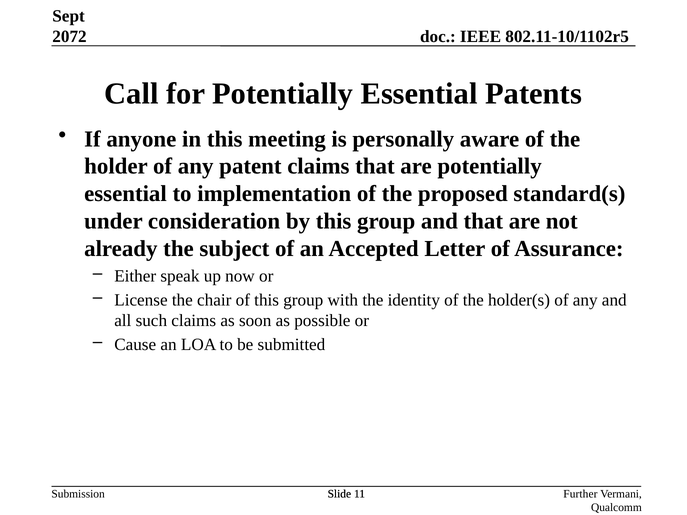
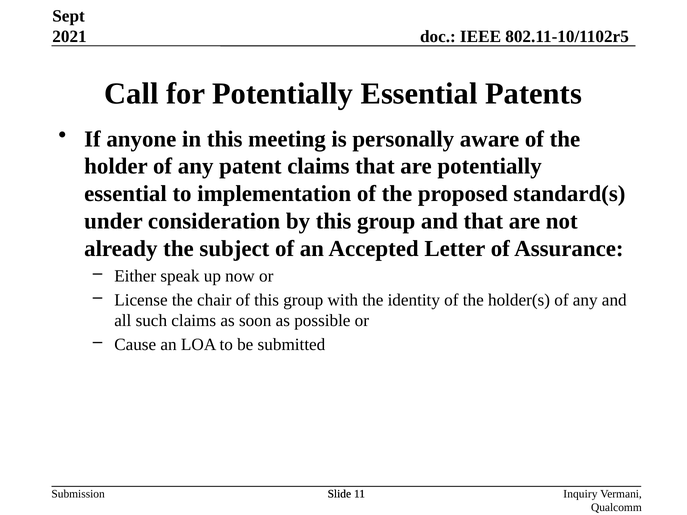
2072: 2072 -> 2021 (70, 37)
Further: Further -> Inquiry (580, 494)
